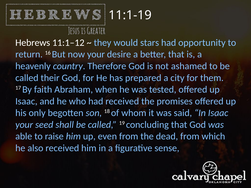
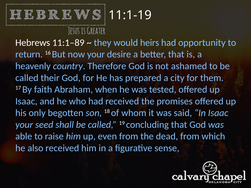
11:1–12: 11:1–12 -> 11:1–89 (68, 43)
stars: stars -> heirs (150, 43)
